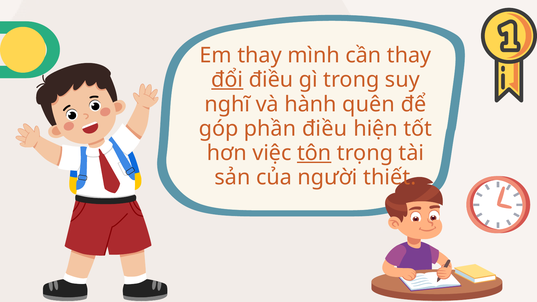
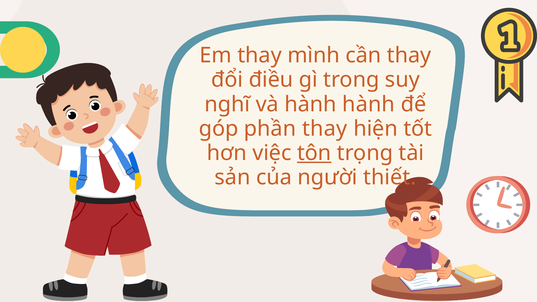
đổi underline: present -> none (227, 80)
hành quên: quên -> hành (369, 104)
phần điều: điều -> thay (325, 129)
